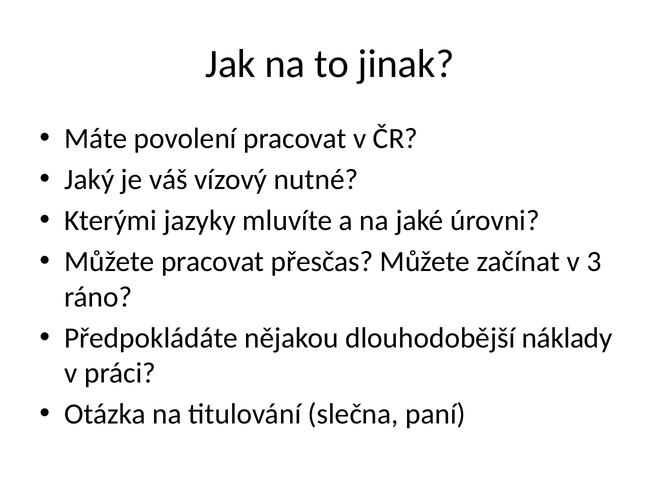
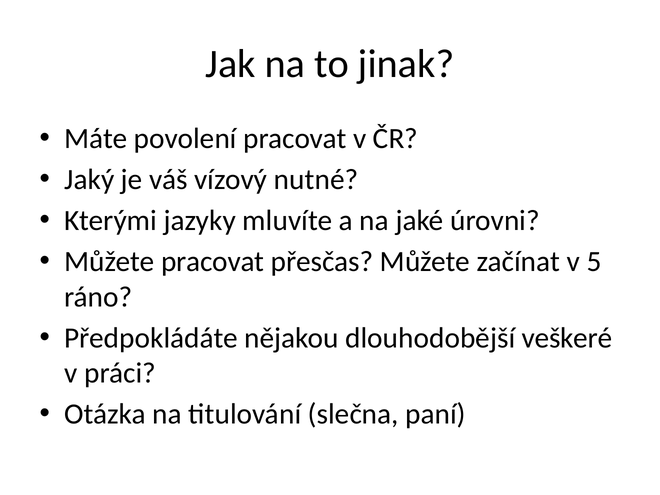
3: 3 -> 5 (594, 262)
náklady: náklady -> veškeré (567, 338)
